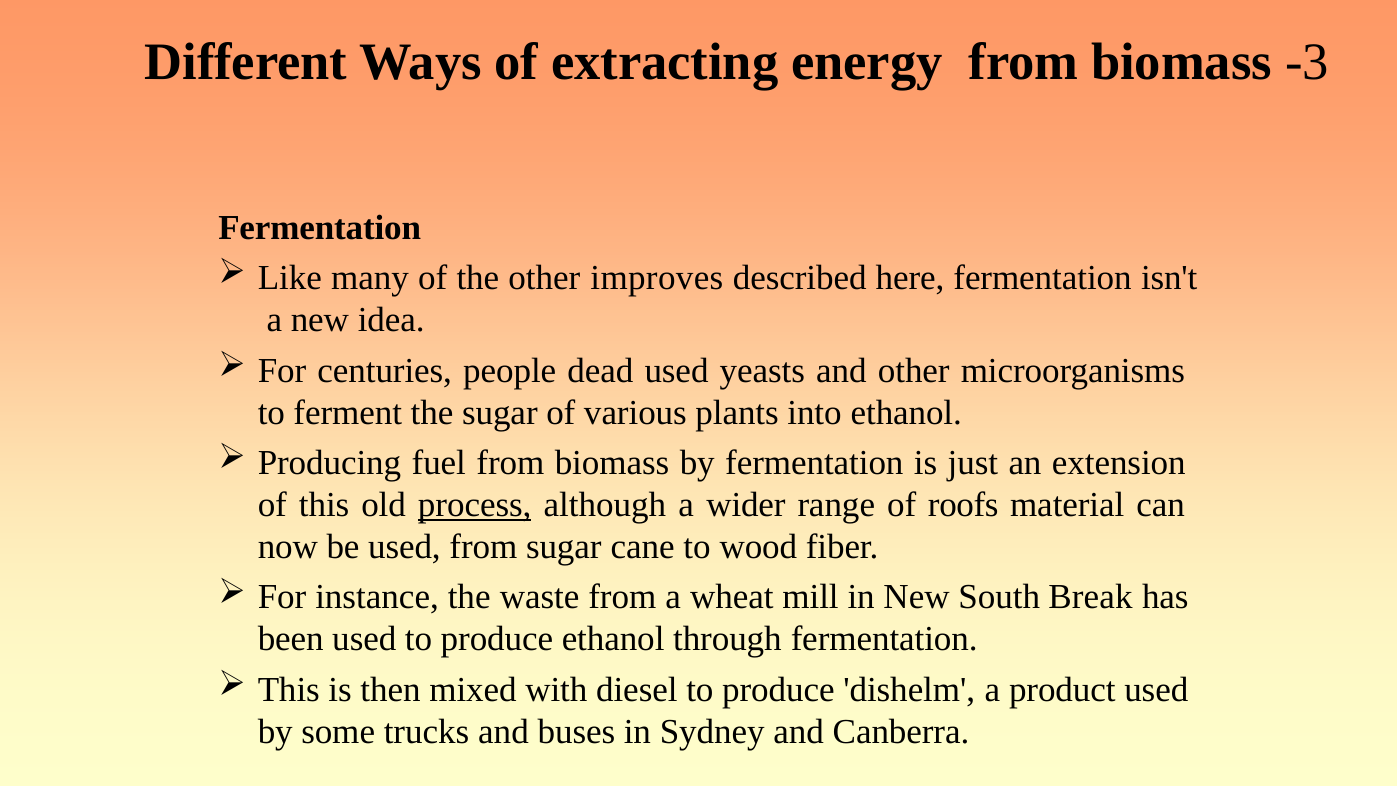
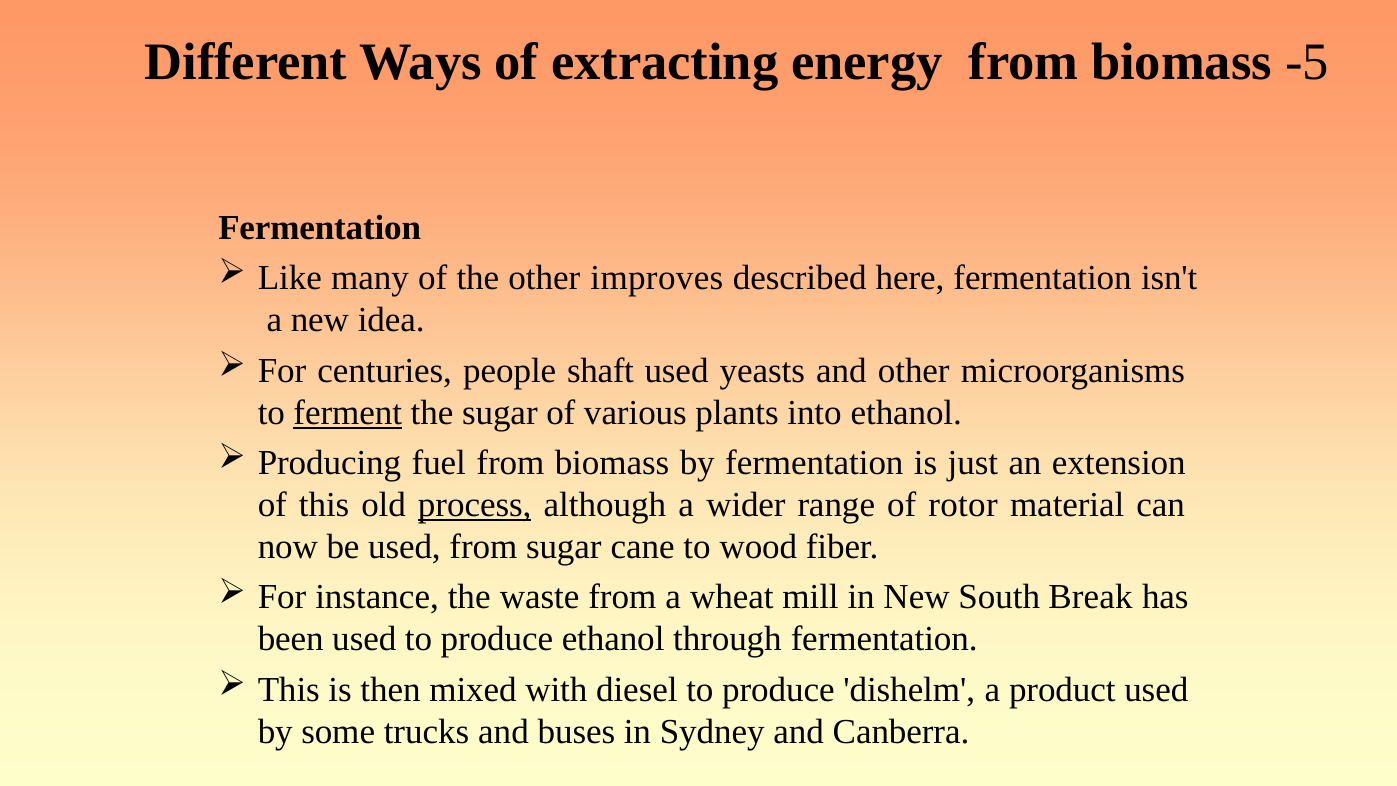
-3: -3 -> -5 (1307, 62)
dead: dead -> shaft (601, 370)
ferment underline: none -> present (348, 412)
roofs: roofs -> rotor (963, 505)
